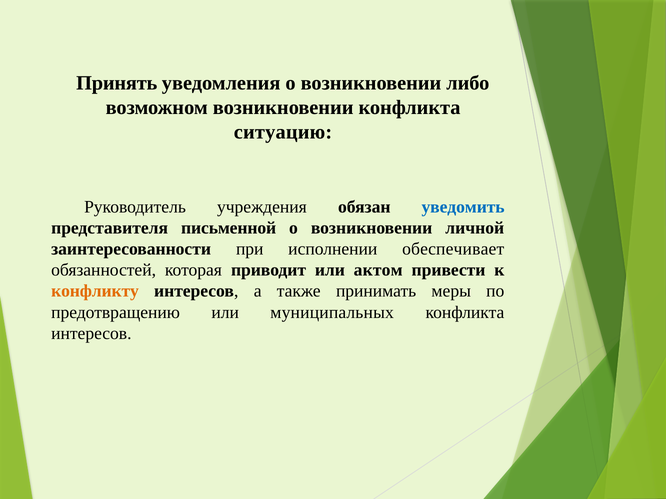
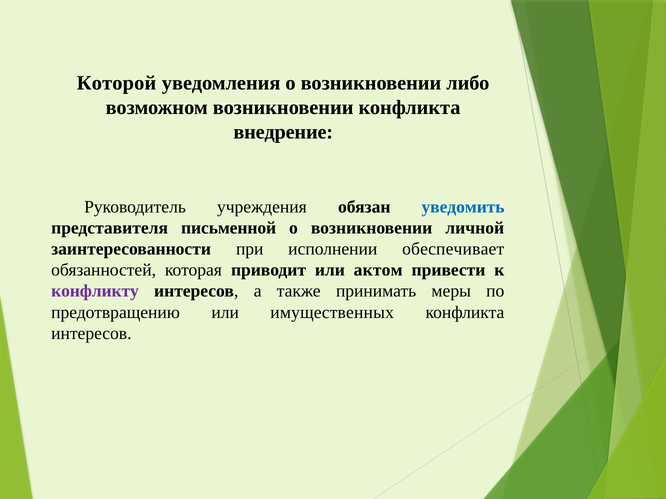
Принять: Принять -> Которой (117, 83)
ситуацию: ситуацию -> внедрение (283, 132)
конфликту colour: orange -> purple (95, 291)
муниципальных: муниципальных -> имущественных (332, 313)
